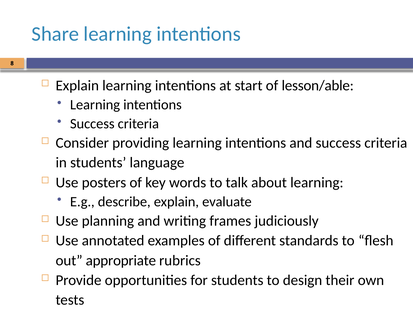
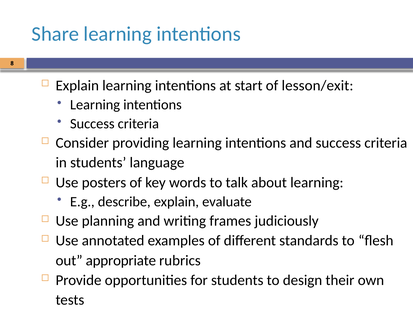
lesson/able: lesson/able -> lesson/exit (318, 85)
